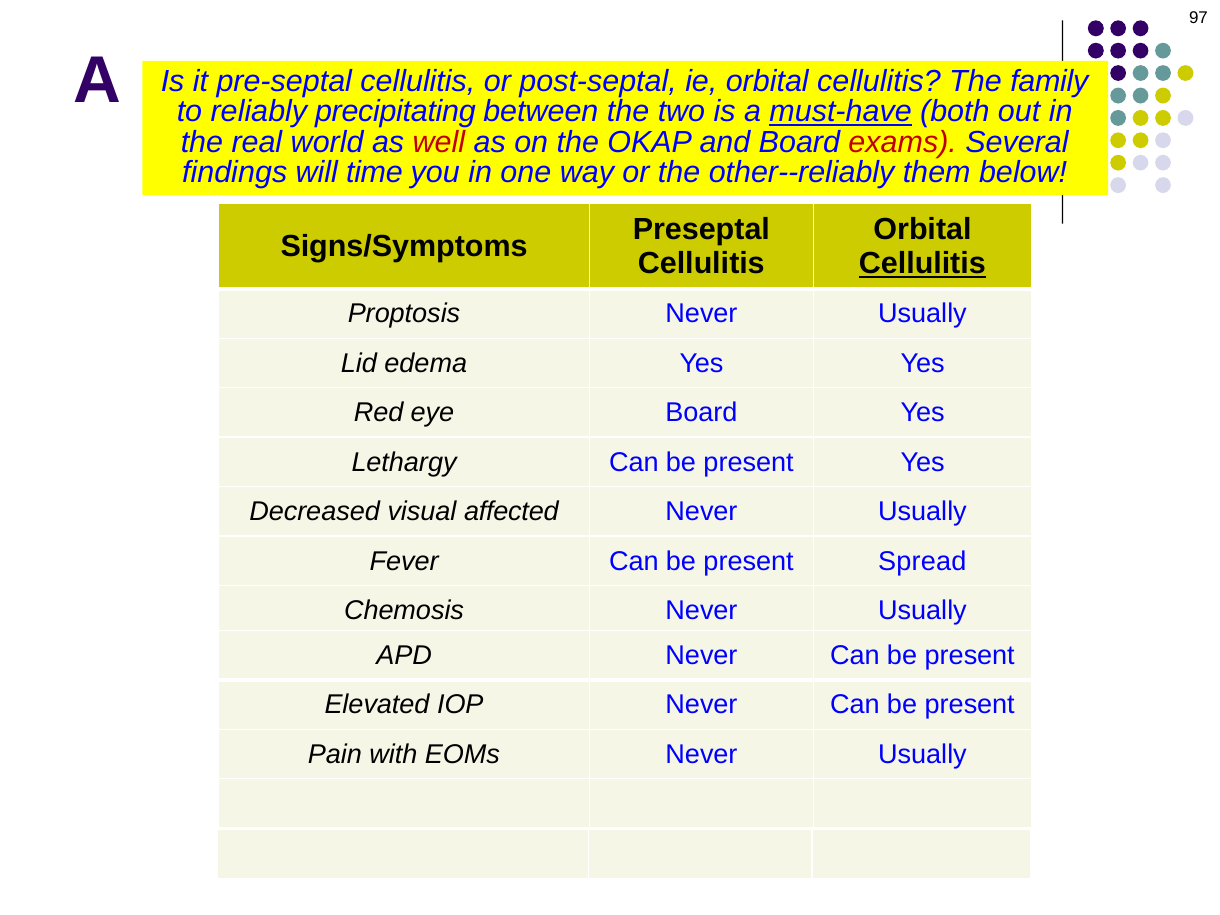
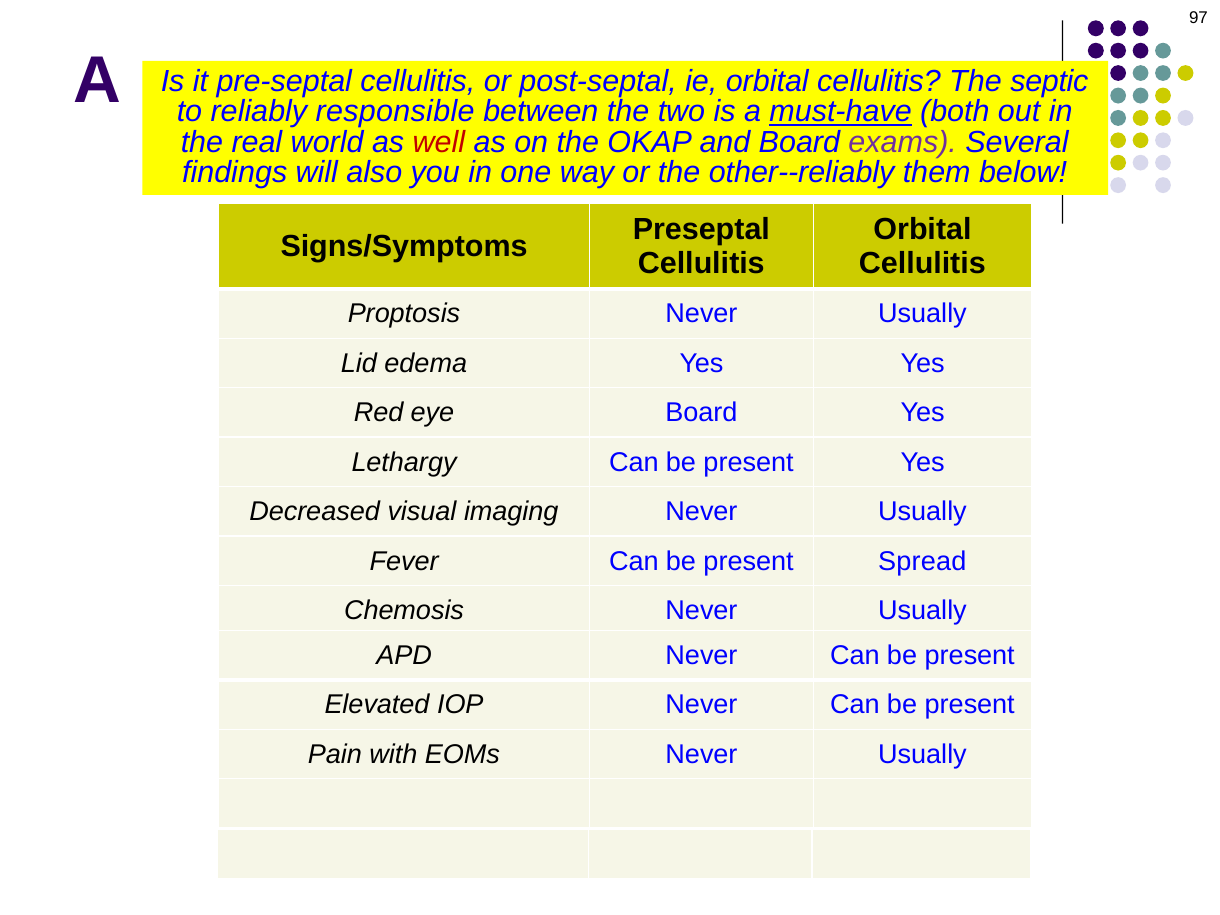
family: family -> septic (1049, 81)
precipitating: precipitating -> responsible (395, 112)
exams colour: red -> purple (903, 142)
time: time -> also (374, 173)
Cellulitis underline: present -> none (922, 264)
affected: affected -> imaging (511, 512)
